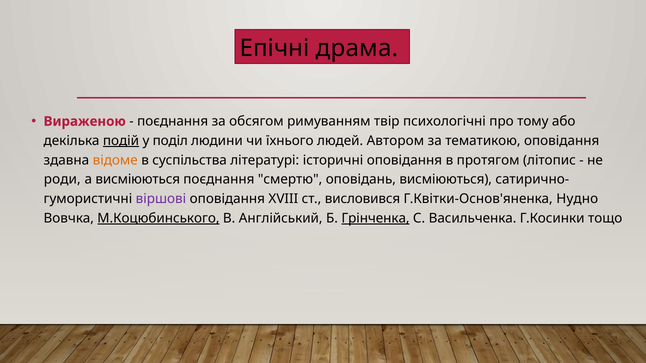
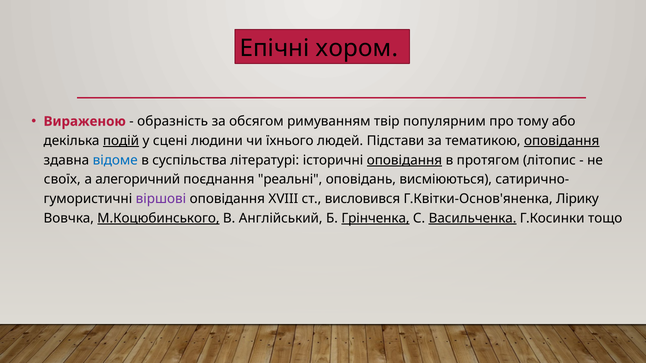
драма: драма -> хором (357, 48)
поєднання: поєднання -> образність (173, 121)
психологічні: психологічні -> популярним (444, 121)
поділ: поділ -> сцені (170, 141)
Автором: Автором -> Підстави (395, 141)
оповідання underline: none -> present (562, 141)
відоме colour: orange -> blue (115, 160)
оповідання underline: none -> present (404, 160)
роди: роди -> своїх (62, 180)
а висміюються: висміюються -> алегоричний (138, 180)
смертю: смертю -> реальні (290, 180)
Нудно: Нудно -> Лірику (577, 199)
Васильченка underline: none -> present (473, 218)
